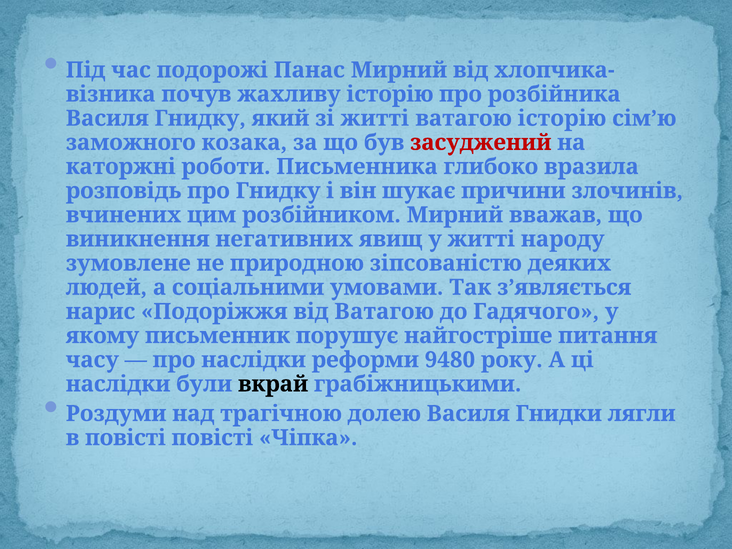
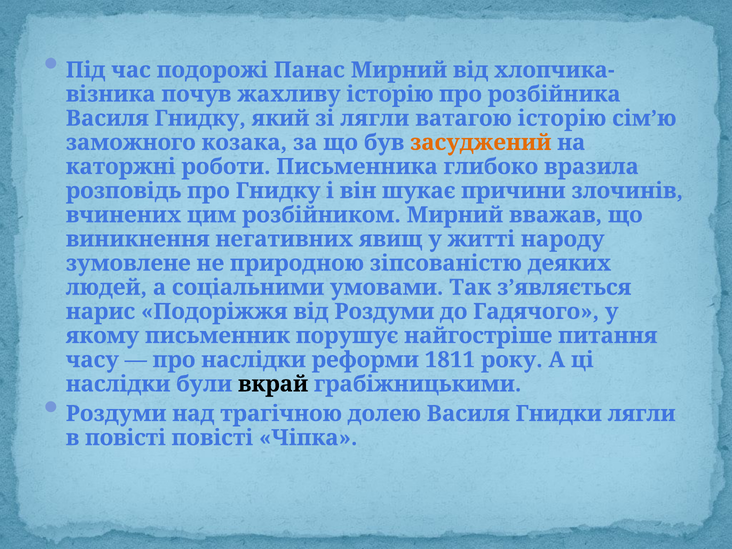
зі житті: житті -> лягли (375, 118)
засуджений colour: red -> orange (481, 143)
від Ватагою: Ватагою -> Роздуми (384, 312)
9480: 9480 -> 1811 (450, 360)
